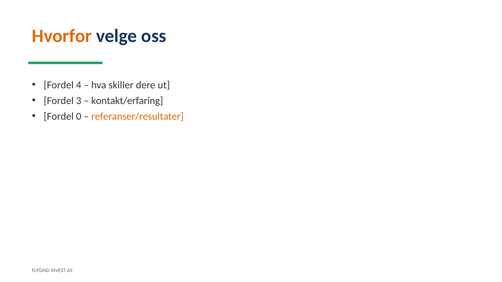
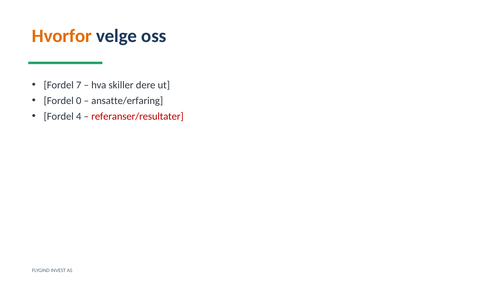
4: 4 -> 7 (79, 85)
3: 3 -> 0 (79, 101)
kontakt/erfaring: kontakt/erfaring -> ansatte/erfaring (127, 101)
0: 0 -> 4 (79, 116)
referanser/resultater colour: orange -> red (137, 116)
